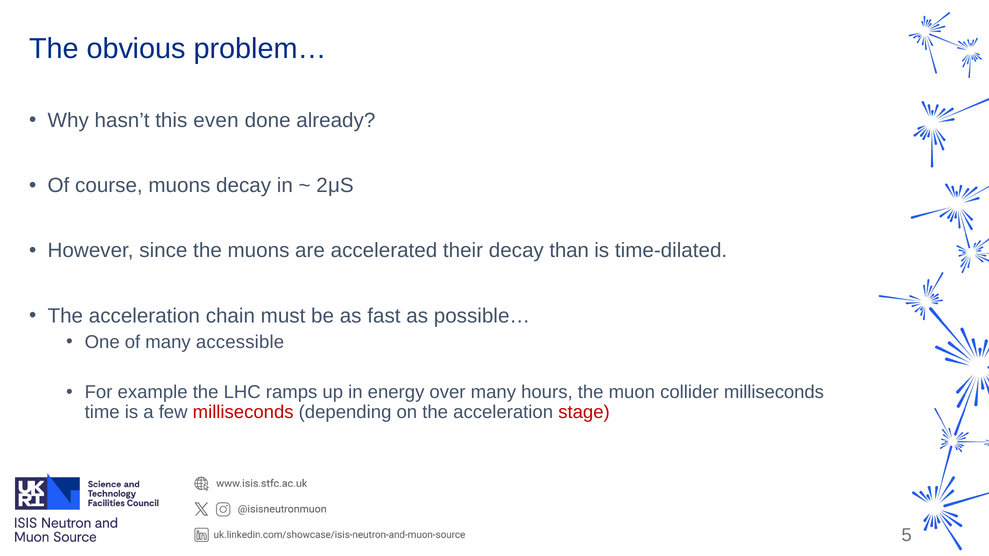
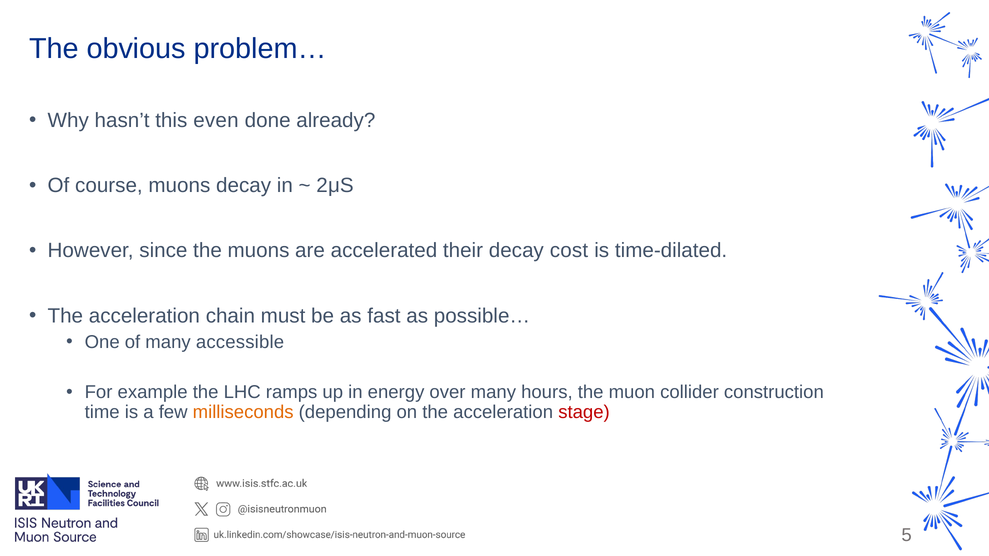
than: than -> cost (569, 251)
collider milliseconds: milliseconds -> construction (774, 393)
milliseconds colour: red -> orange (243, 413)
